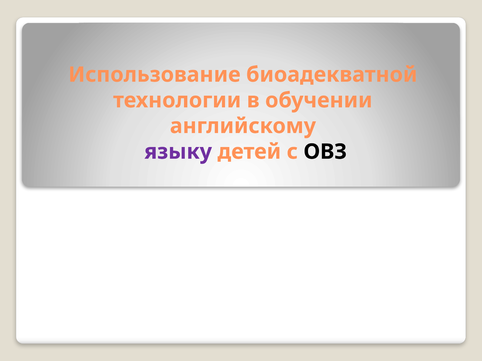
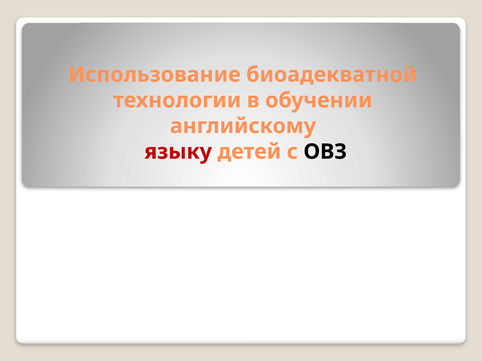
языку colour: purple -> red (178, 152)
